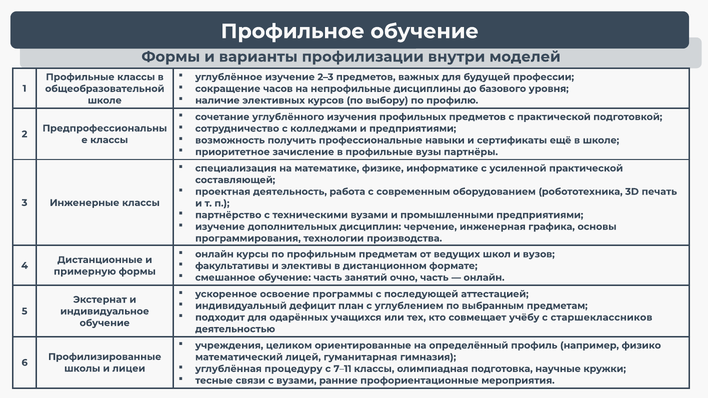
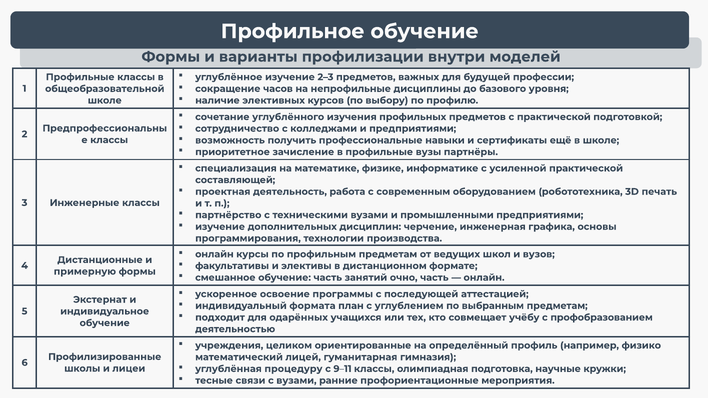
дефицит: дефицит -> формата (312, 306)
старшеклассников: старшеклассников -> профобразованием (602, 318)
7–11: 7–11 -> 9–11 (342, 369)
